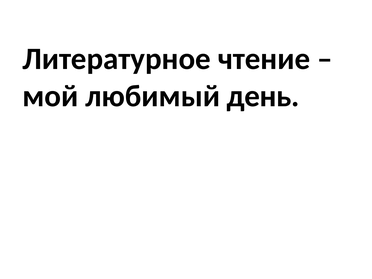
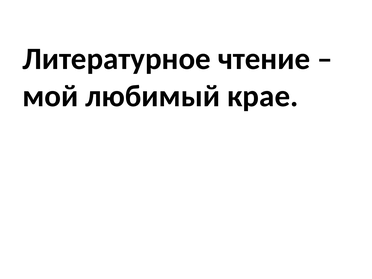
день: день -> крае (263, 96)
